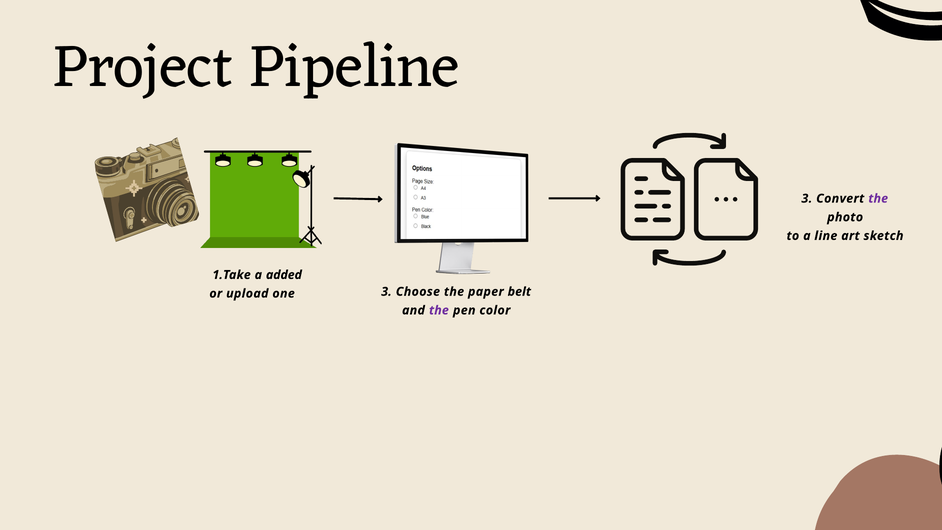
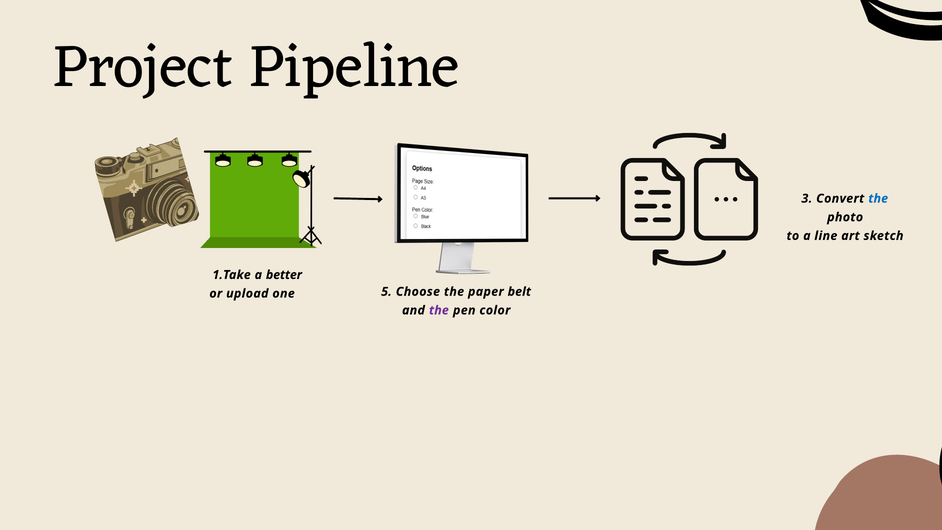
the colour: purple -> blue (878, 198)
added: added -> better (284, 275)
one 3: 3 -> 5 (386, 292)
